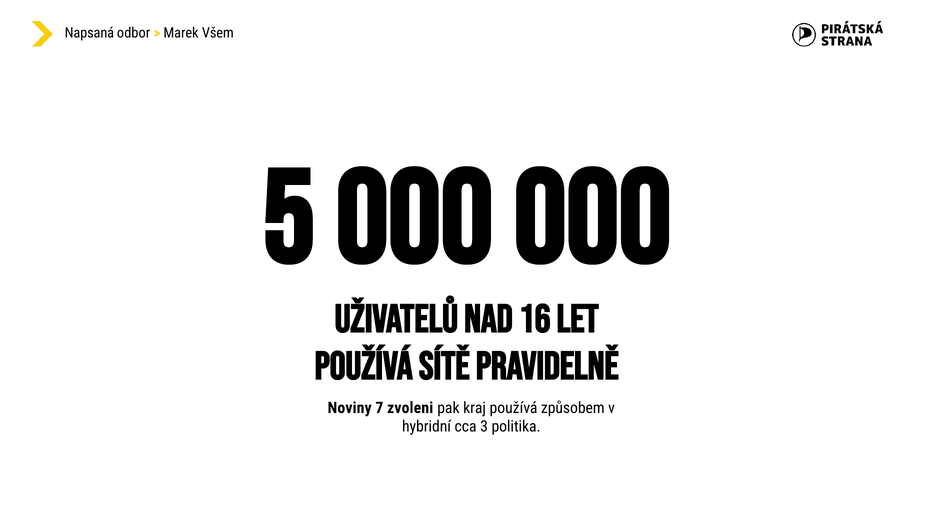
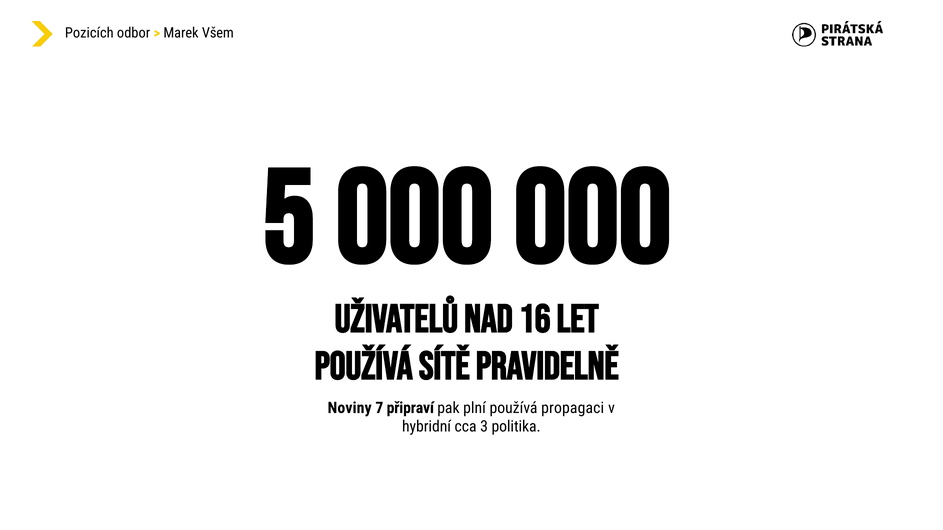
Napsaná: Napsaná -> Pozicích (89, 33)
zvoleni: zvoleni -> připraví (410, 408)
kraj: kraj -> plní (475, 408)
způsobem: způsobem -> propagaci (573, 408)
